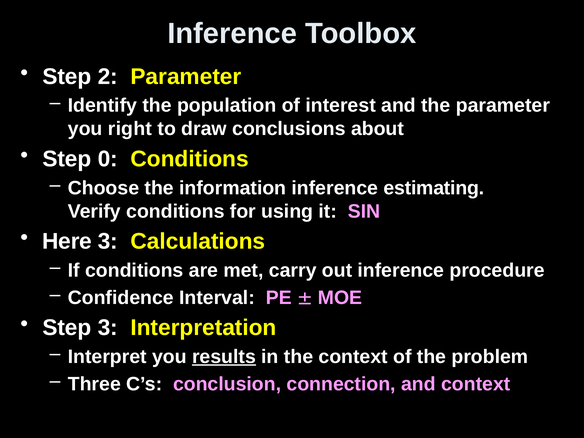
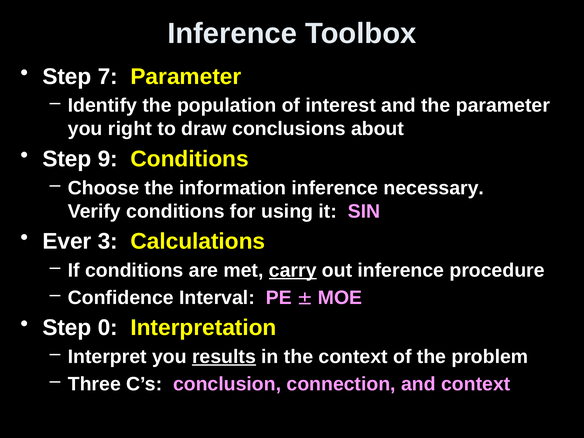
2: 2 -> 7 (108, 77)
0: 0 -> 9 (108, 159)
estimating: estimating -> necessary (434, 188)
Here: Here -> Ever (67, 241)
carry underline: none -> present (293, 270)
Step 3: 3 -> 0 (108, 328)
